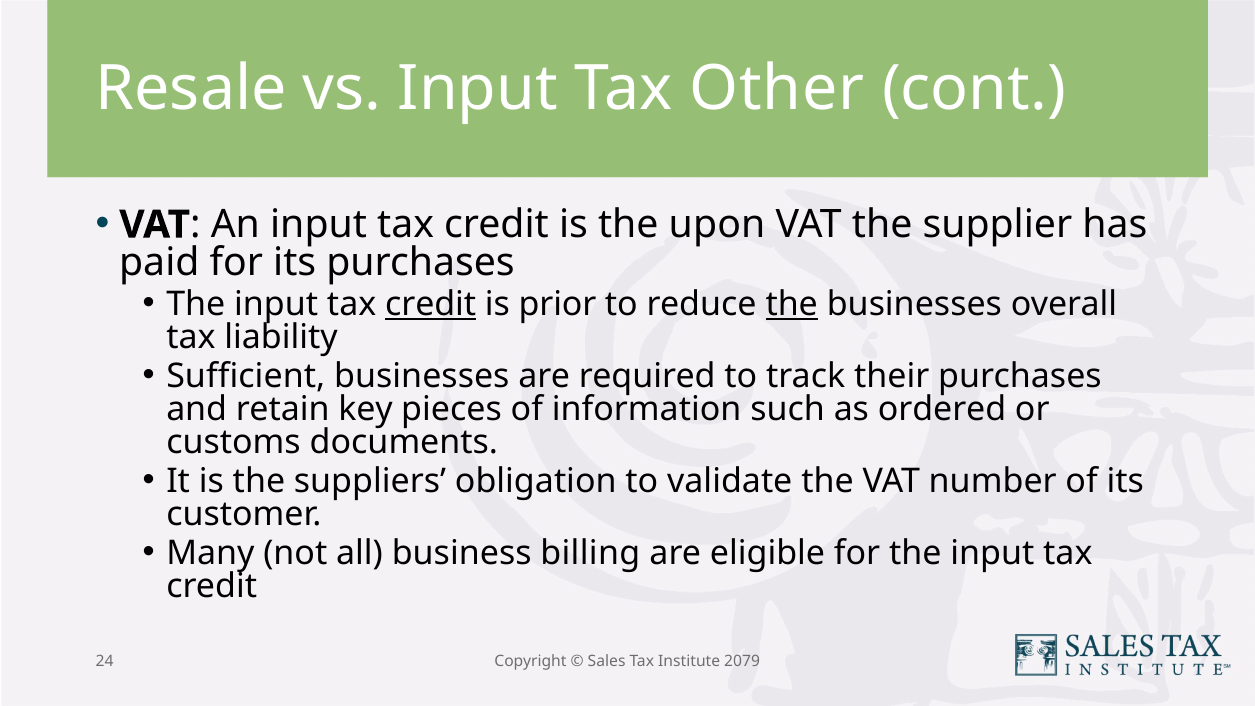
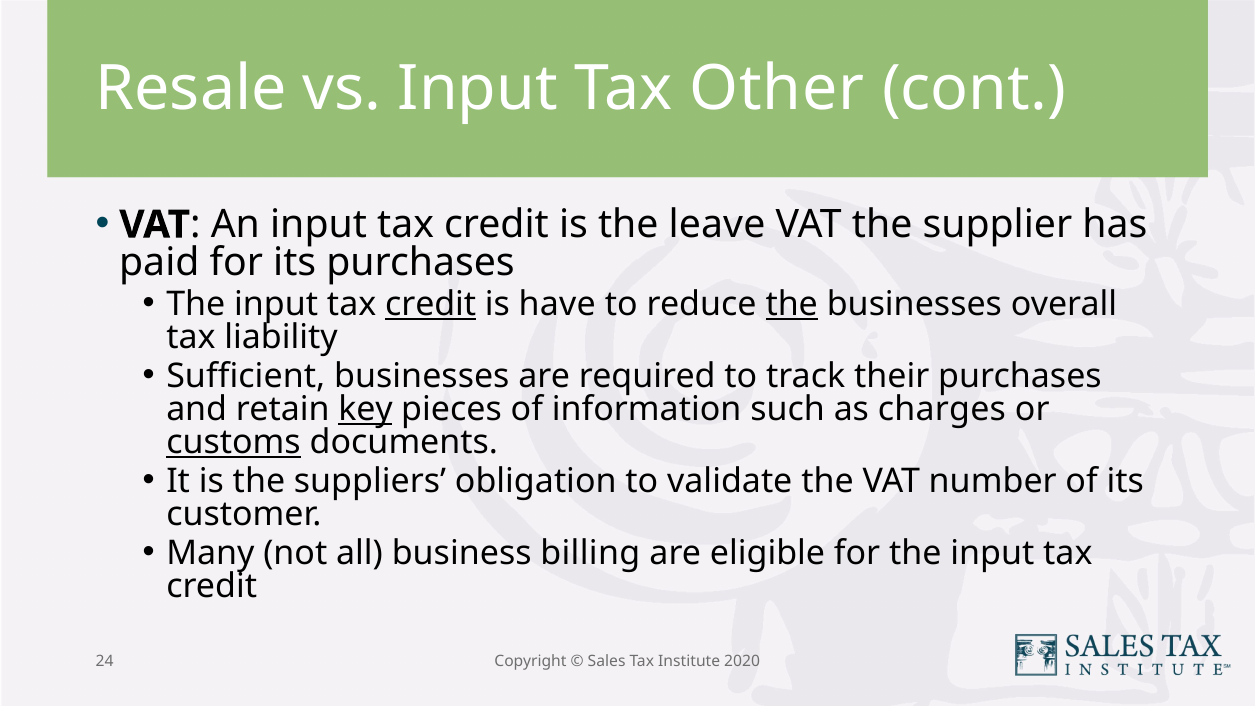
upon: upon -> leave (717, 225)
prior: prior -> have (557, 304)
key underline: none -> present (366, 409)
ordered: ordered -> charges (942, 409)
customs underline: none -> present (234, 442)
2079: 2079 -> 2020 (742, 661)
